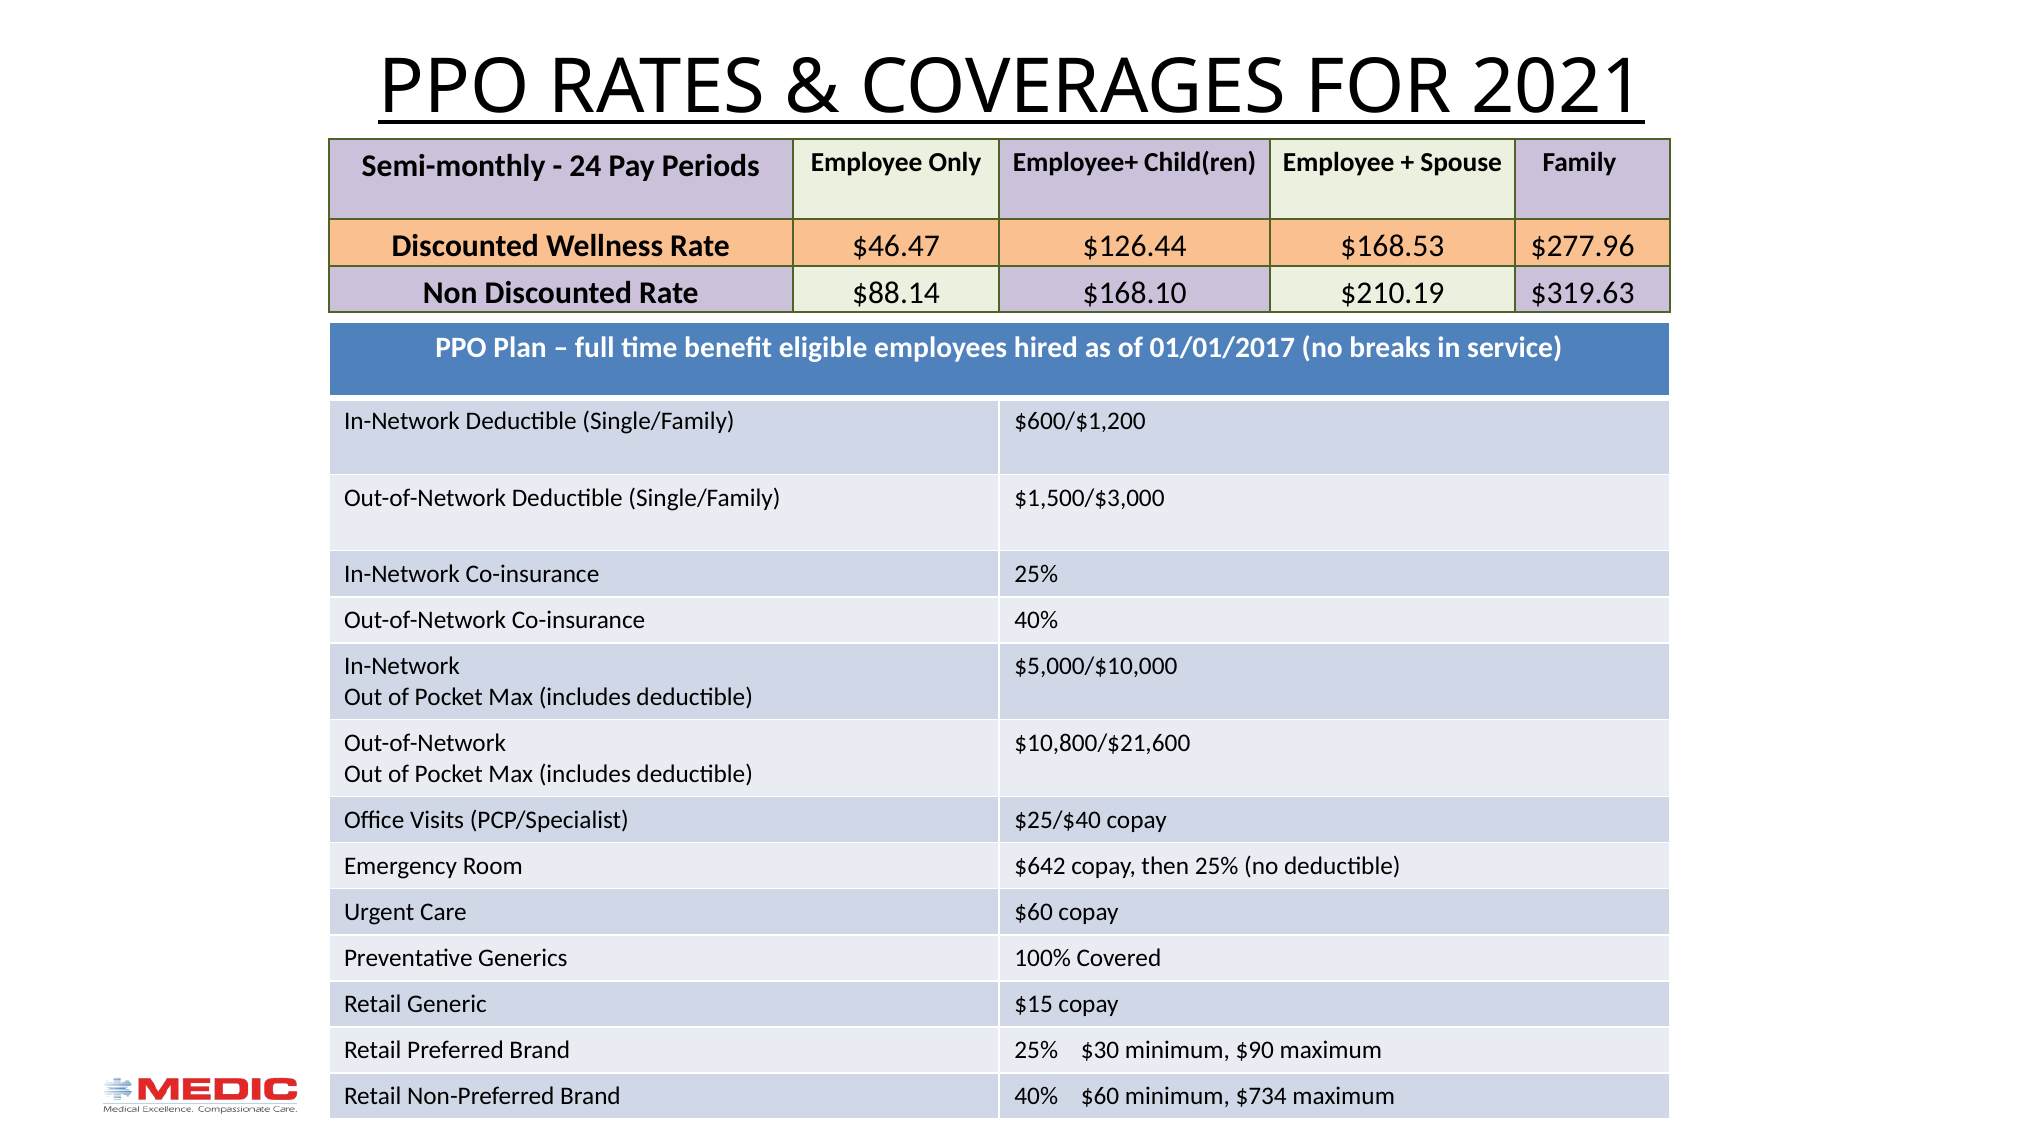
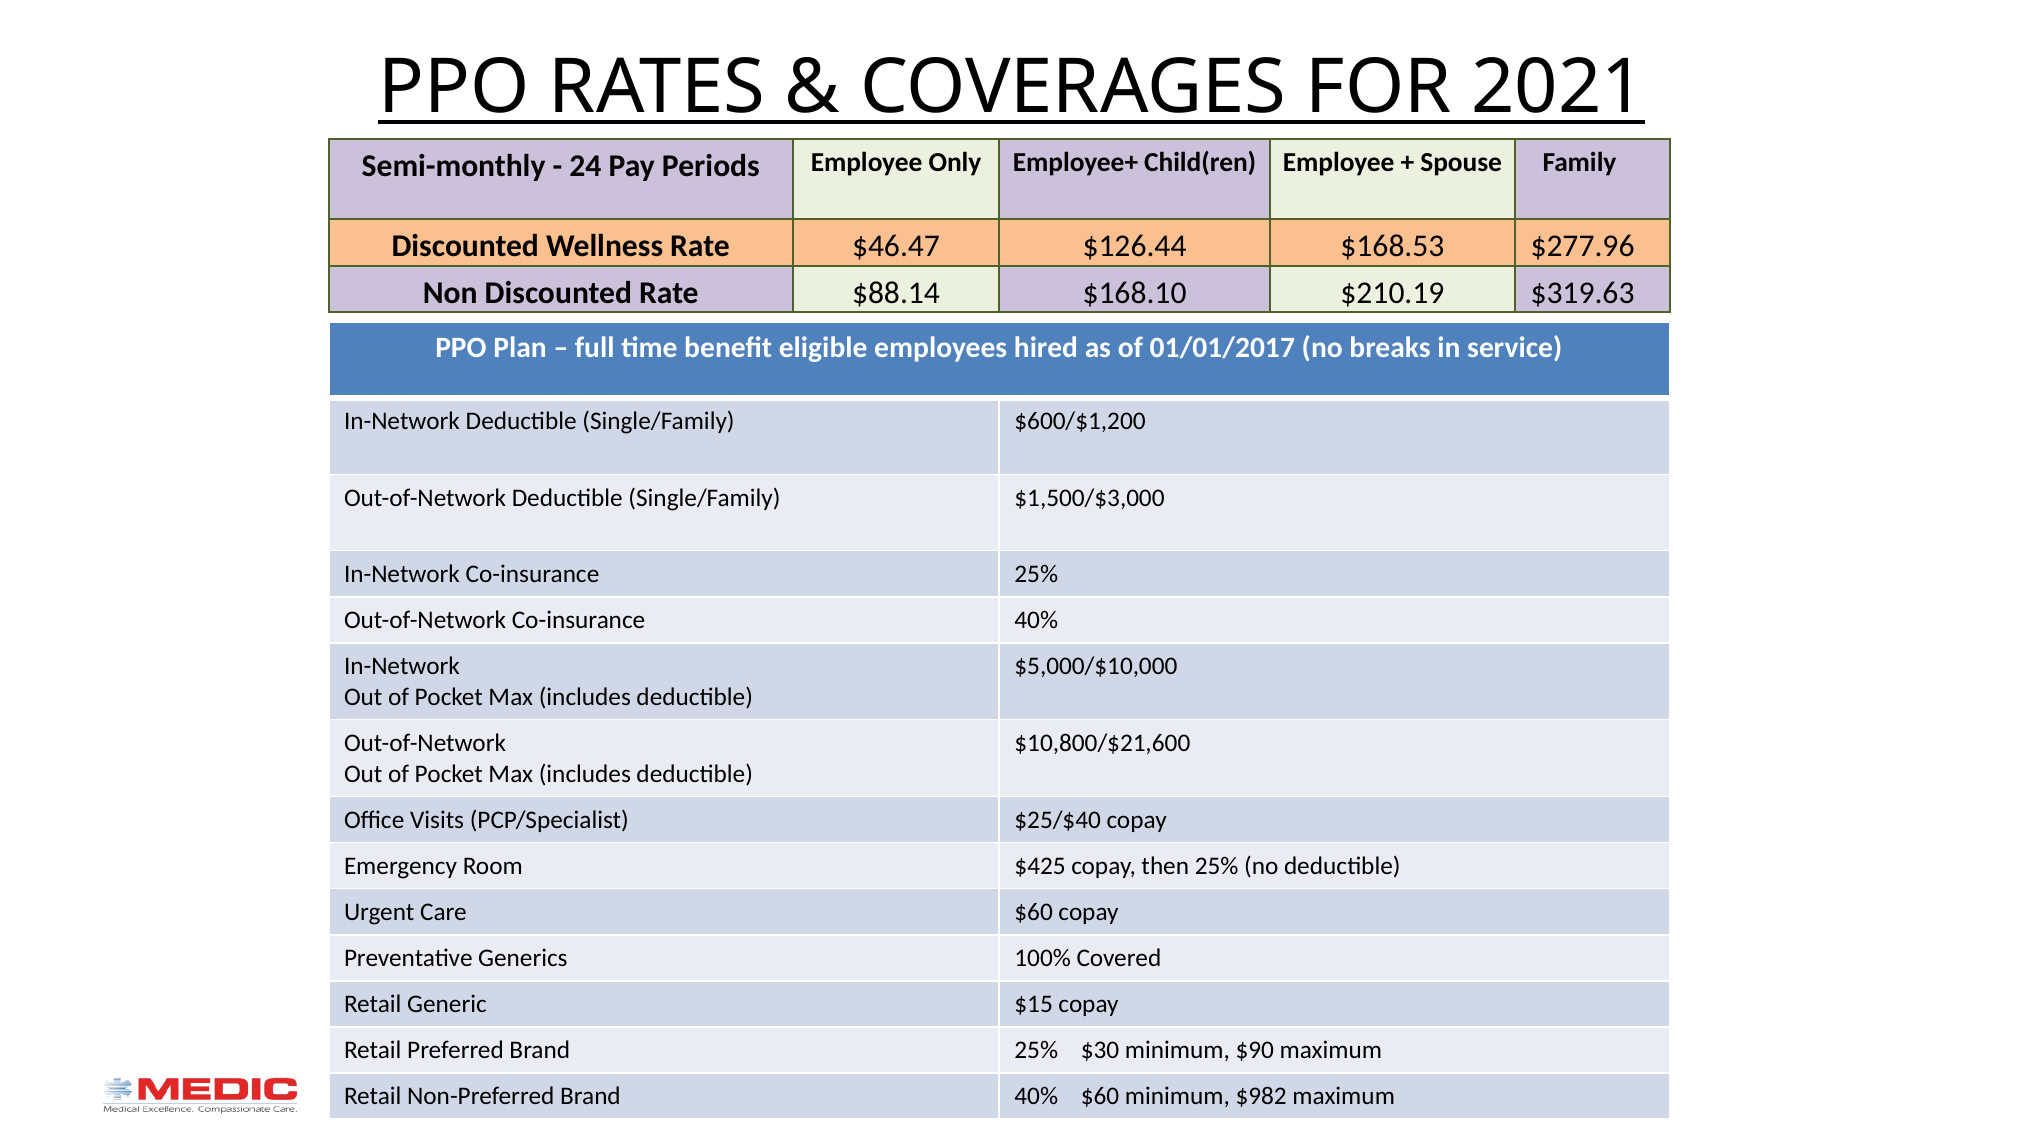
$642: $642 -> $425 (1040, 866)
$734: $734 -> $982 (1261, 1097)
